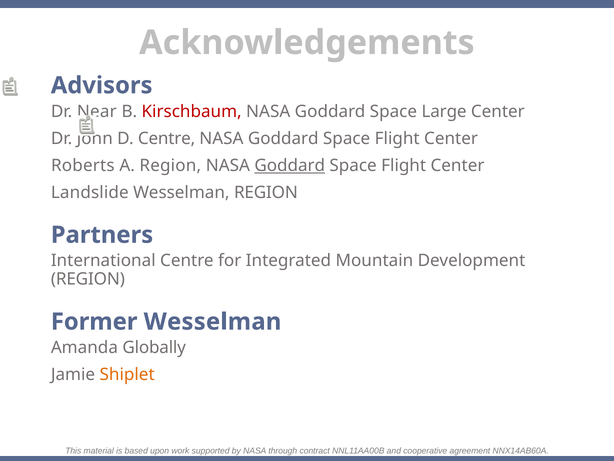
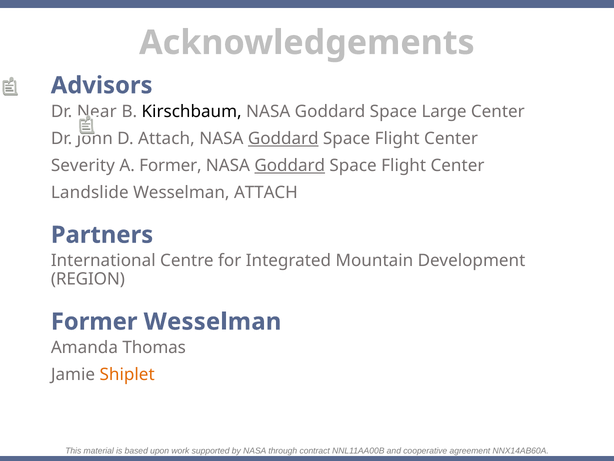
Kirschbaum colour: red -> black (192, 111)
D Centre: Centre -> Attach (166, 138)
Goddard underline: none -> present (283, 138)
Roberts: Roberts -> Severity (83, 165)
A Region: Region -> Former (170, 165)
Wesselman REGION: REGION -> ATTACH (266, 192)
Globally: Globally -> Thomas (154, 347)
